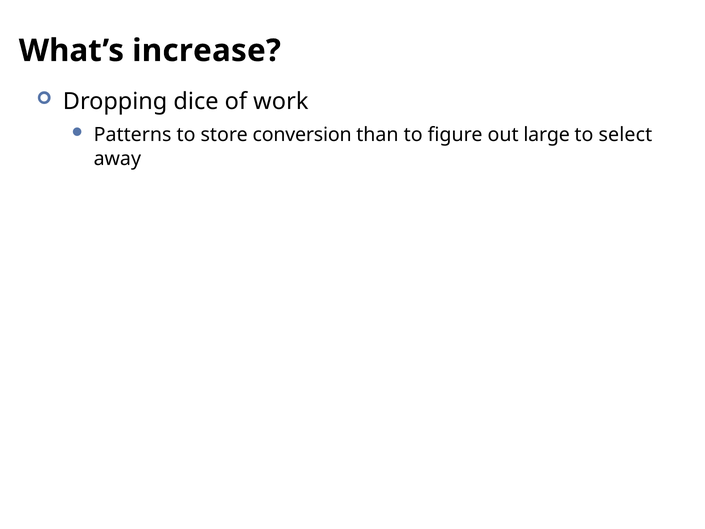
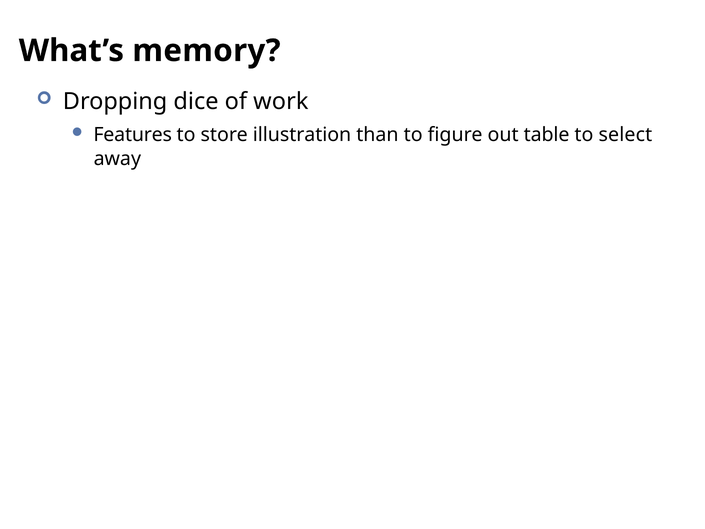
increase: increase -> memory (207, 51)
Patterns: Patterns -> Features (133, 135)
conversion: conversion -> illustration (302, 135)
large: large -> table (547, 135)
